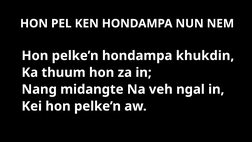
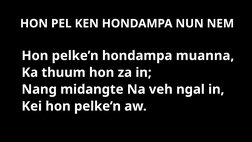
khukdin: khukdin -> muanna (205, 56)
